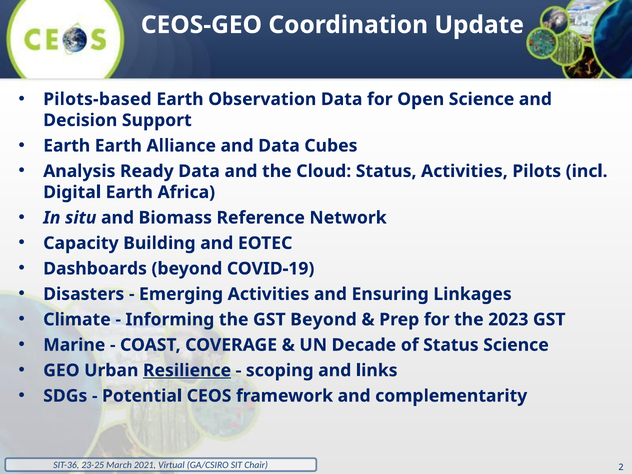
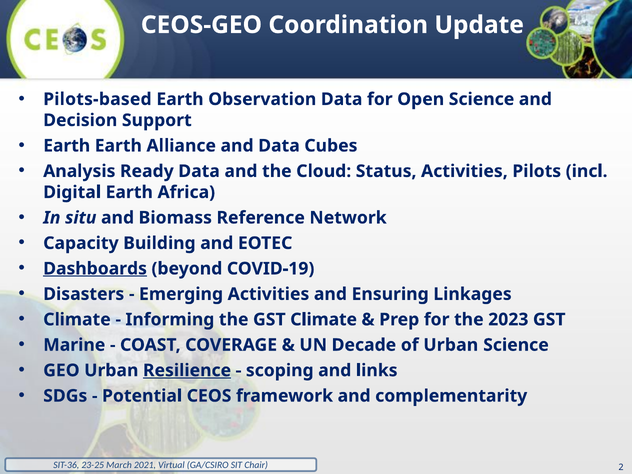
Dashboards underline: none -> present (95, 269)
GST Beyond: Beyond -> Climate (324, 320)
of Status: Status -> Urban (451, 345)
